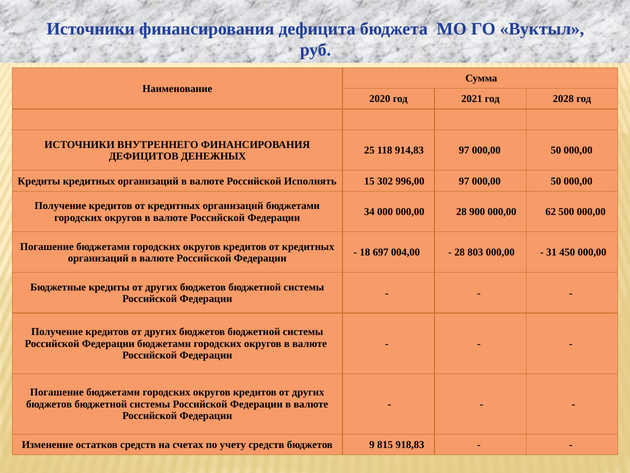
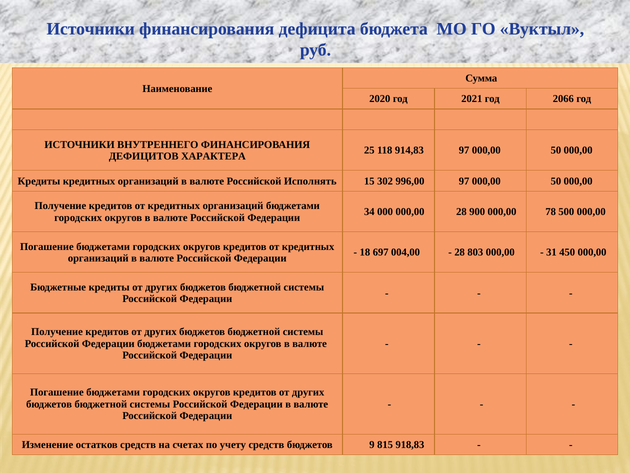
2028: 2028 -> 2066 (563, 99)
ДЕНЕЖНЫХ: ДЕНЕЖНЫХ -> ХАРАКТЕРА (213, 156)
62: 62 -> 78 (551, 212)
